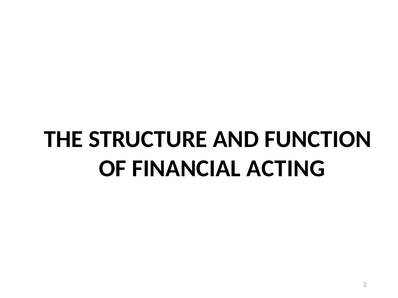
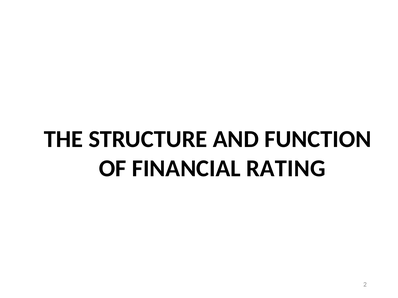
ACTING: ACTING -> RATING (286, 169)
